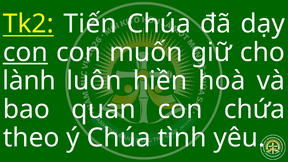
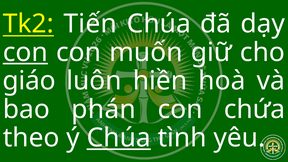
lành: lành -> giáo (29, 81)
quan: quan -> phán (104, 109)
Chúa underline: none -> present (119, 138)
